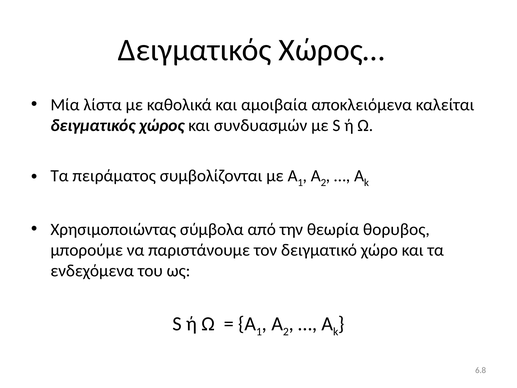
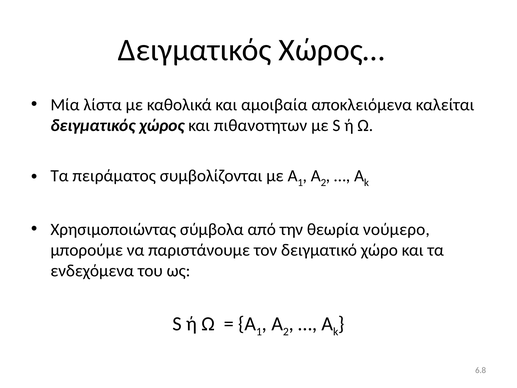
συνδυασμών: συνδυασμών -> πιθανοτητων (261, 125)
θορυβος: θορυβος -> νούμερο (396, 229)
